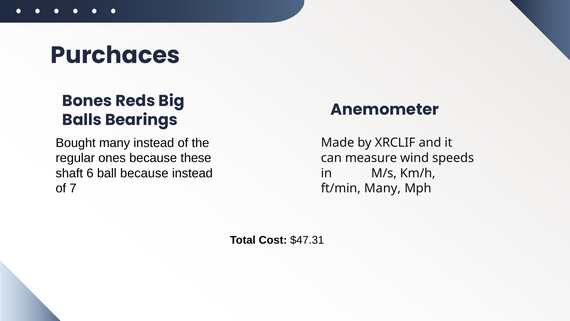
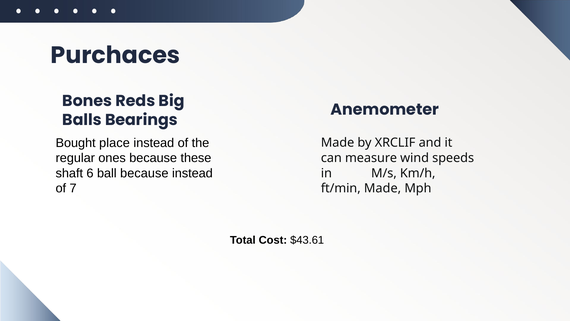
Bought many: many -> place (114, 143)
ft/min Many: Many -> Made (383, 188)
$47.31: $47.31 -> $43.61 (307, 240)
